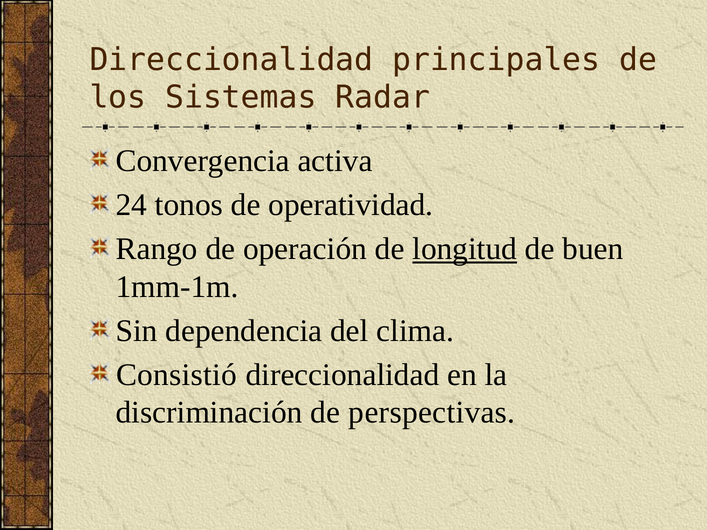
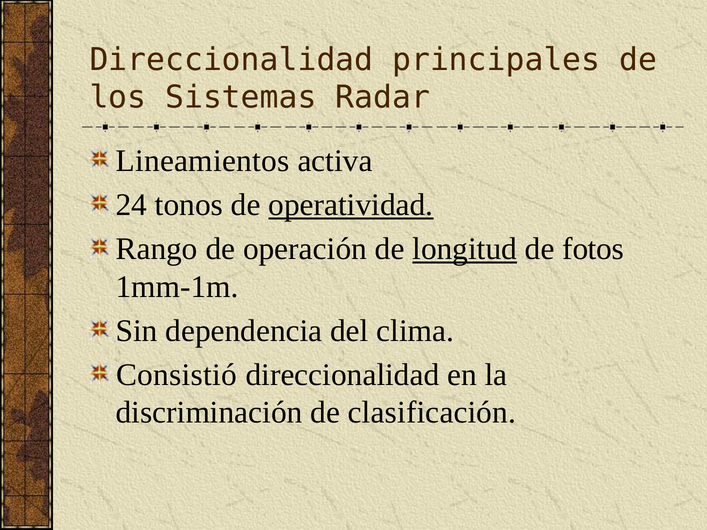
Convergencia: Convergencia -> Lineamientos (203, 161)
operatividad underline: none -> present (351, 205)
buen: buen -> fotos (593, 249)
perspectivas: perspectivas -> clasificación (432, 413)
